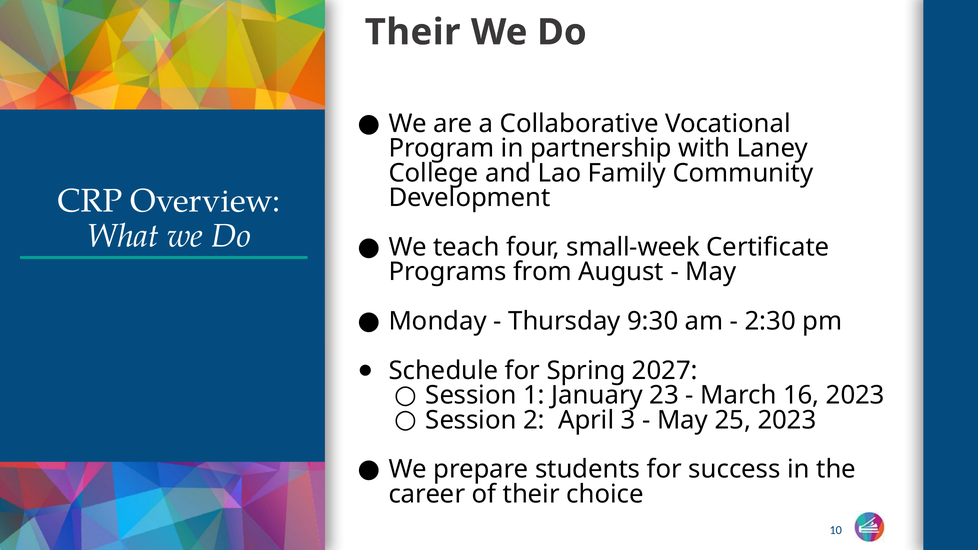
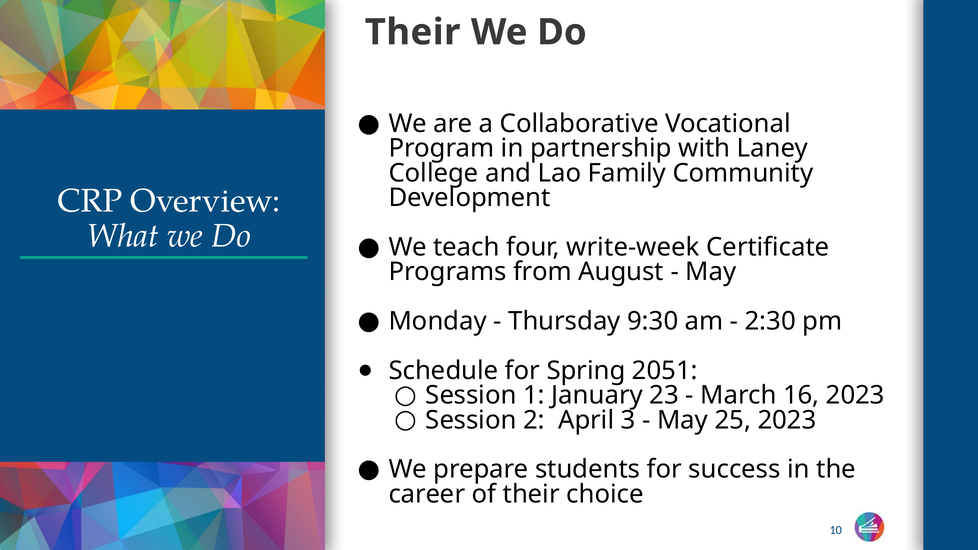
small-week: small-week -> write-week (633, 247)
2027: 2027 -> 2051 (665, 371)
